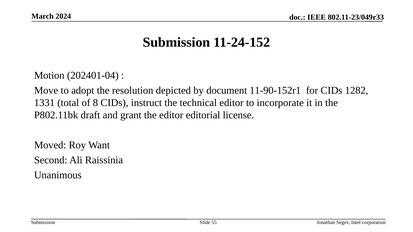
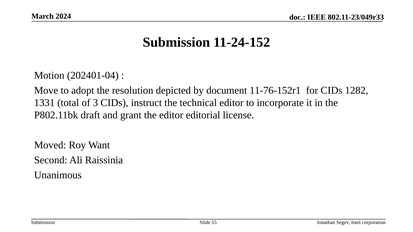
11-90-152r1: 11-90-152r1 -> 11-76-152r1 (275, 91)
8: 8 -> 3 (95, 103)
